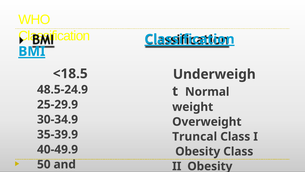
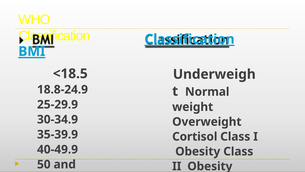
48.5-24.9: 48.5-24.9 -> 18.8-24.9 (62, 89)
Truncal: Truncal -> Cortisol (195, 136)
